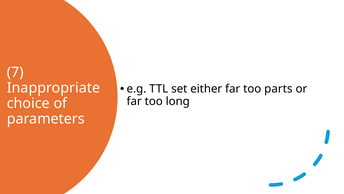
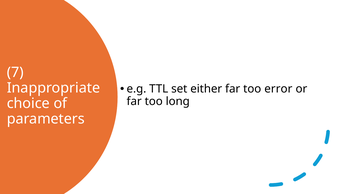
parts: parts -> error (278, 89)
